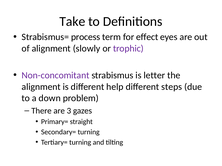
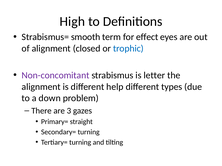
Take: Take -> High (72, 21)
process: process -> smooth (86, 37)
slowly: slowly -> closed (87, 49)
trophic colour: purple -> blue (128, 49)
steps: steps -> types (172, 87)
